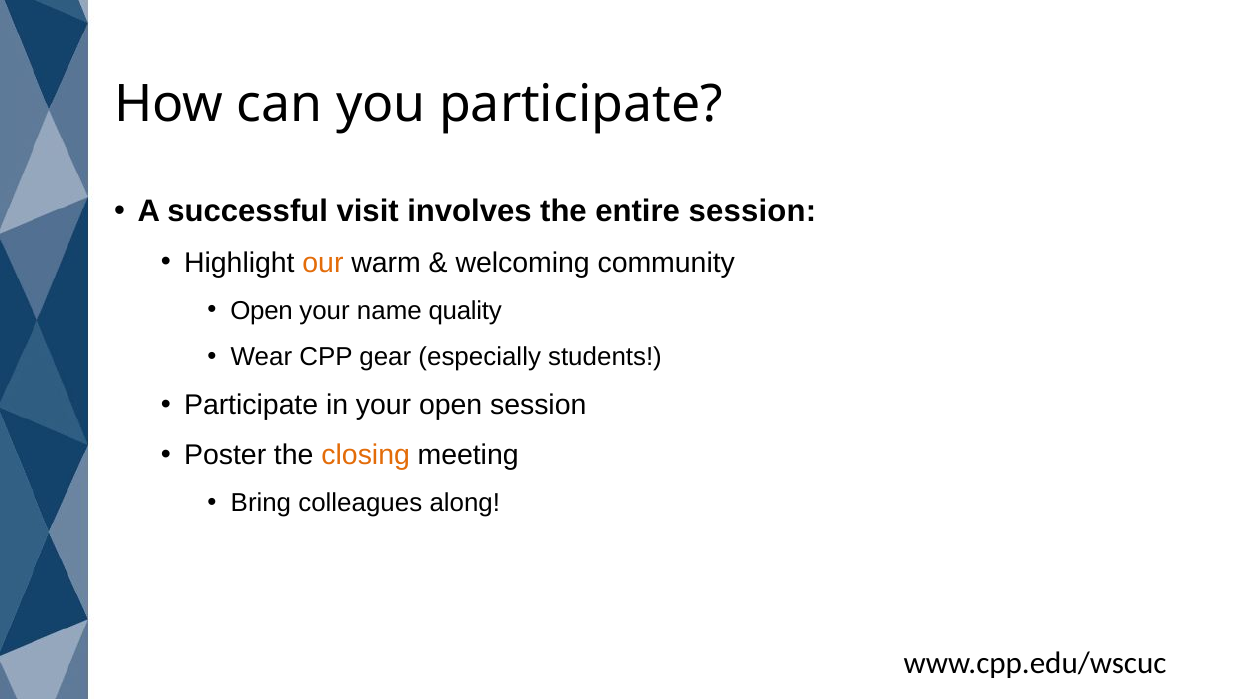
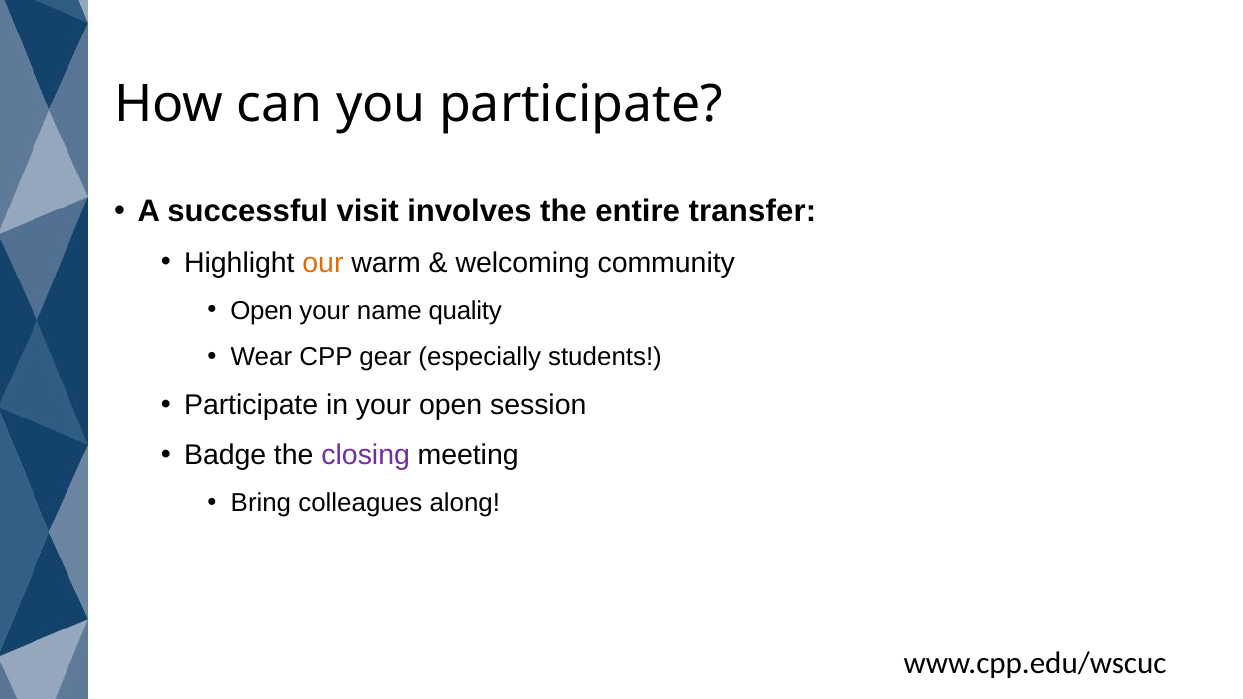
entire session: session -> transfer (752, 212)
Poster: Poster -> Badge (225, 455)
closing colour: orange -> purple (366, 455)
